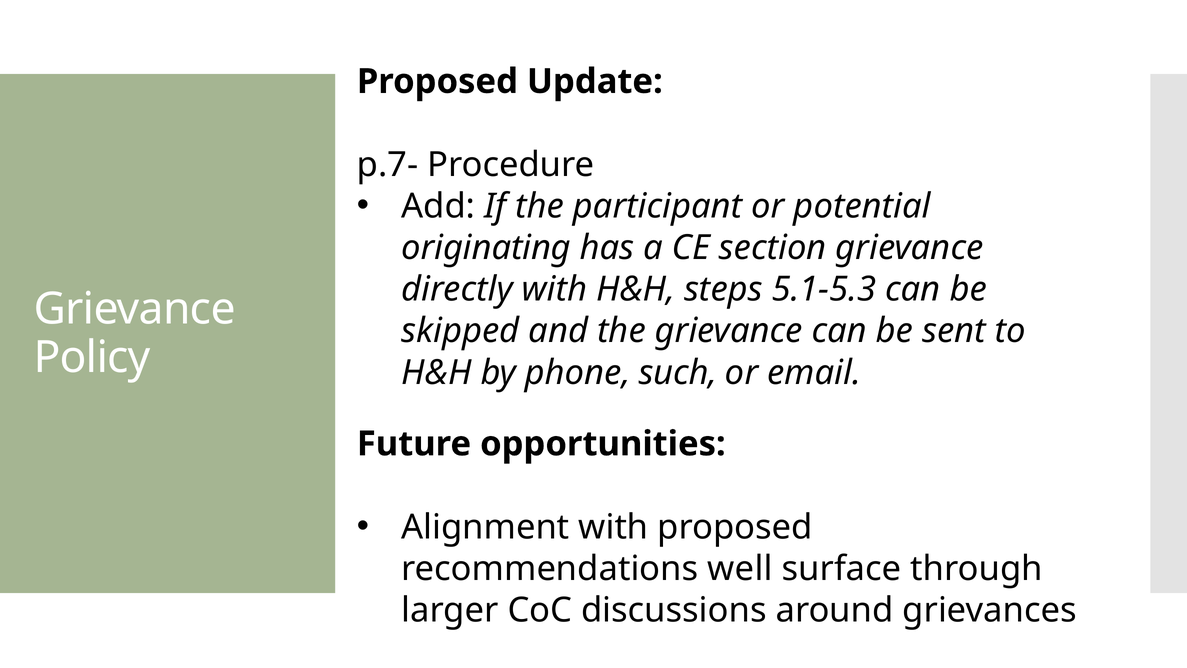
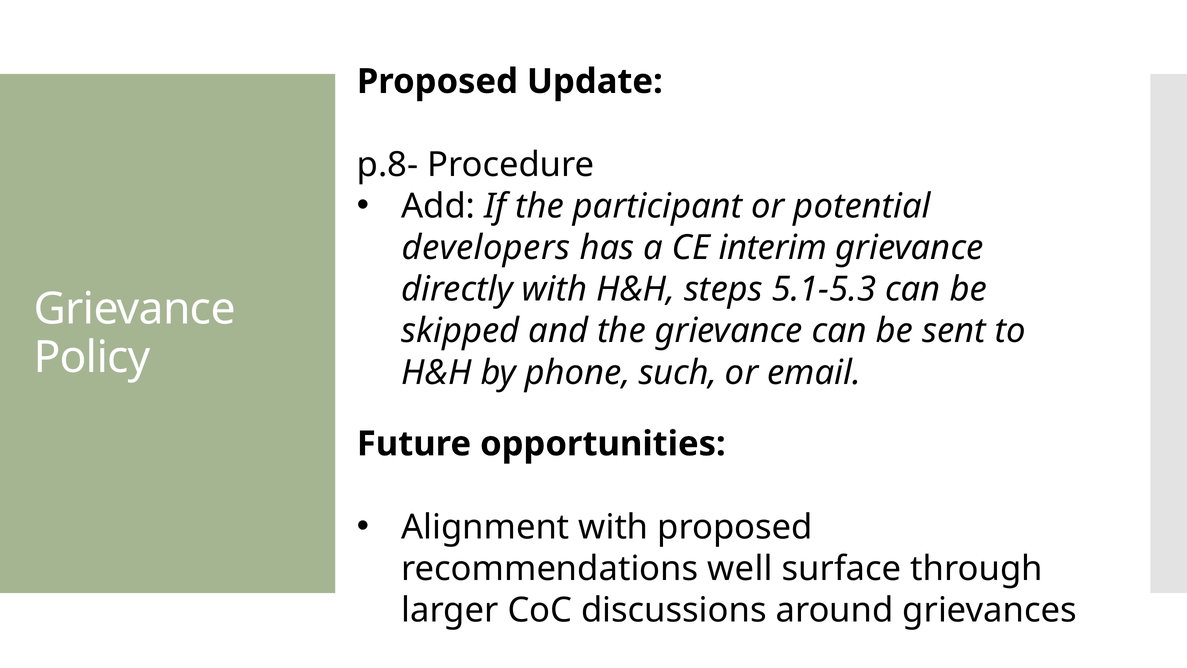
p.7-: p.7- -> p.8- (388, 165)
originating: originating -> developers (486, 248)
section: section -> interim (773, 248)
